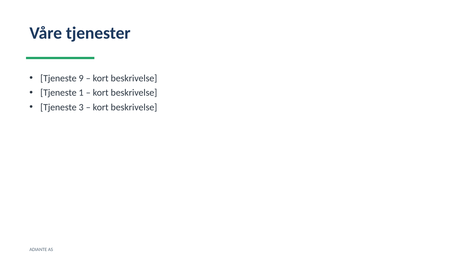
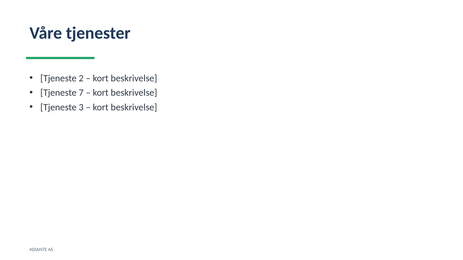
9: 9 -> 2 (81, 78)
1: 1 -> 7 (81, 93)
